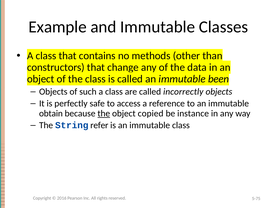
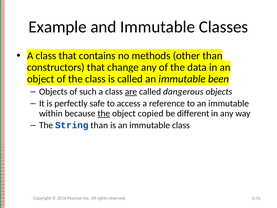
are underline: none -> present (131, 92)
incorrectly: incorrectly -> dangerous (183, 92)
obtain: obtain -> within (51, 113)
instance: instance -> different (193, 113)
String refer: refer -> than (99, 125)
